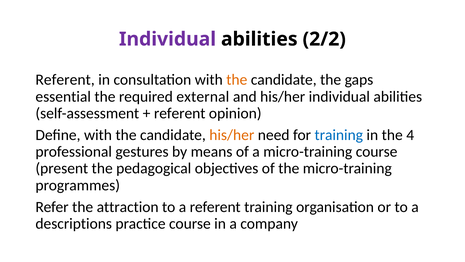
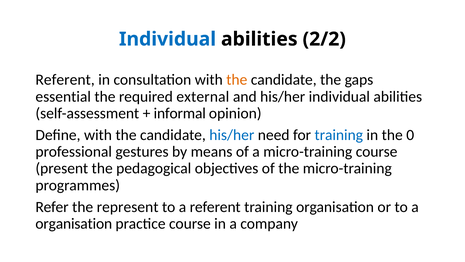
Individual colour: purple -> blue (167, 39)
referent: referent -> informal (180, 113)
his/her colour: orange -> blue (232, 135)
4: 4 -> 0 (410, 135)
attraction: attraction -> represent (128, 207)
descriptions: descriptions -> organisation (74, 223)
